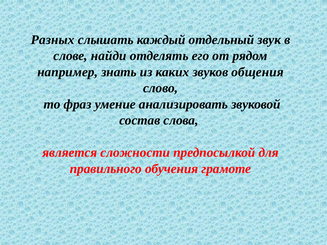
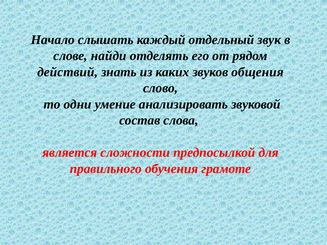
Разных: Разных -> Начало (53, 40)
например: например -> действий (68, 72)
фраз: фраз -> одни (78, 104)
